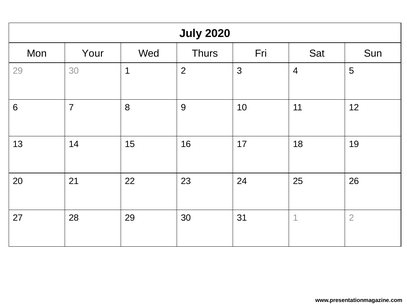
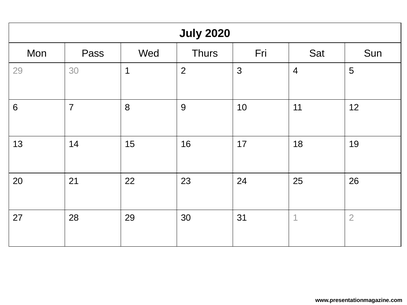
Your: Your -> Pass (93, 53)
